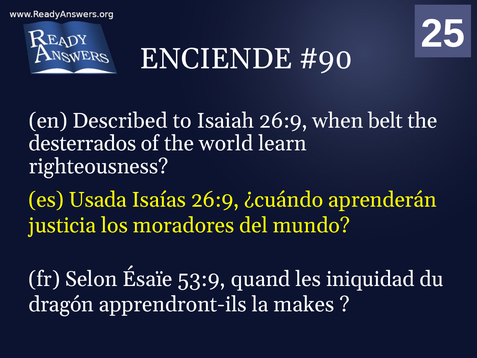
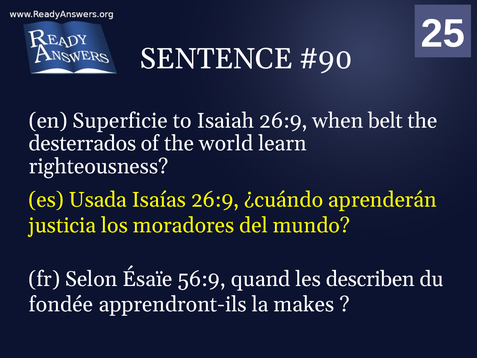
ENCIENDE: ENCIENDE -> SENTENCE (216, 59)
Described: Described -> Superficie (120, 121)
53:9: 53:9 -> 56:9 (202, 279)
iniquidad: iniquidad -> describen (370, 279)
dragón: dragón -> fondée (61, 304)
